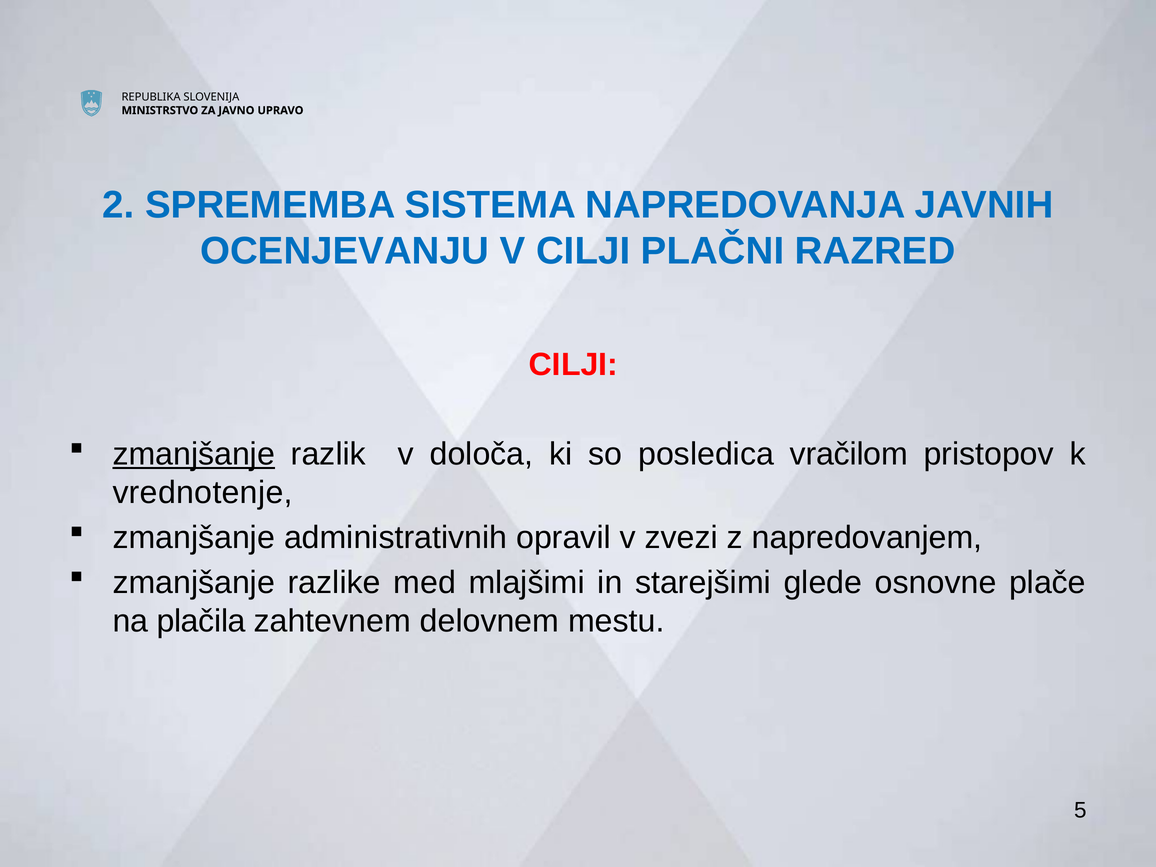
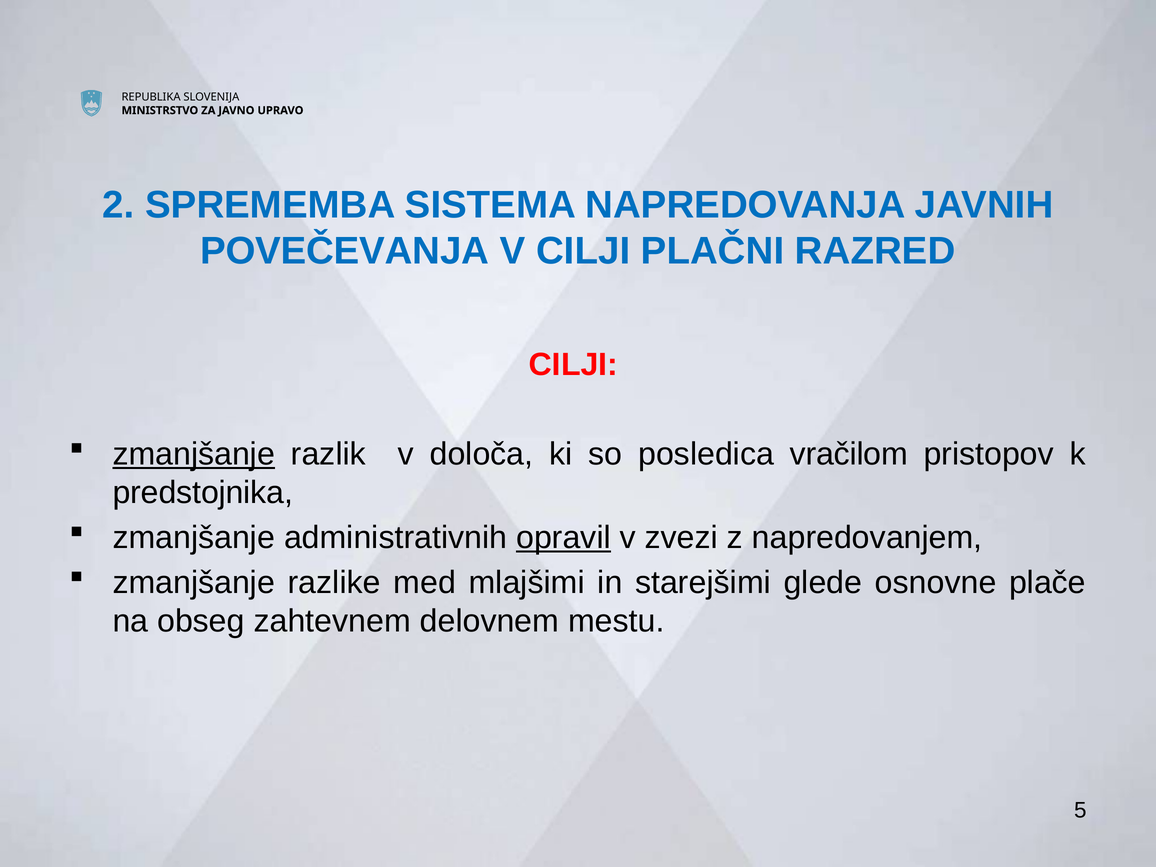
OCENJEVANJU: OCENJEVANJU -> POVEČEVANJA (345, 251)
vrednotenje: vrednotenje -> predstojnika (203, 493)
opravil underline: none -> present (563, 538)
plačila: plačila -> obseg (201, 621)
